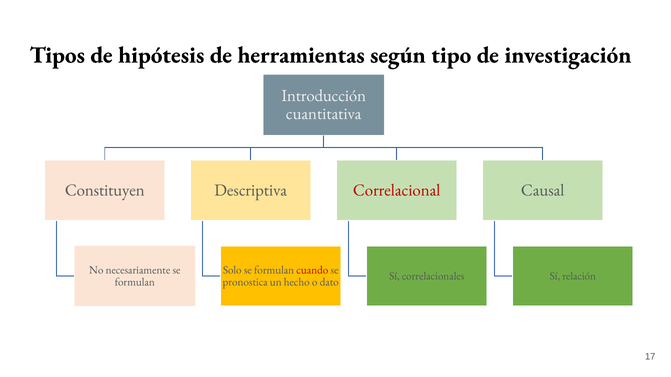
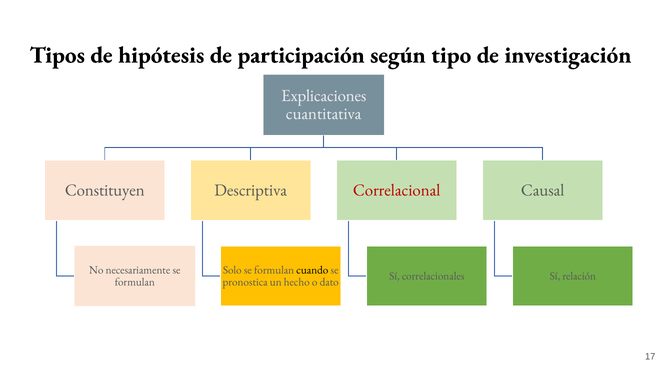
herramientas: herramientas -> participación (301, 55)
Introducción: Introducción -> Explicaciones (324, 96)
cuando colour: red -> black (312, 270)
